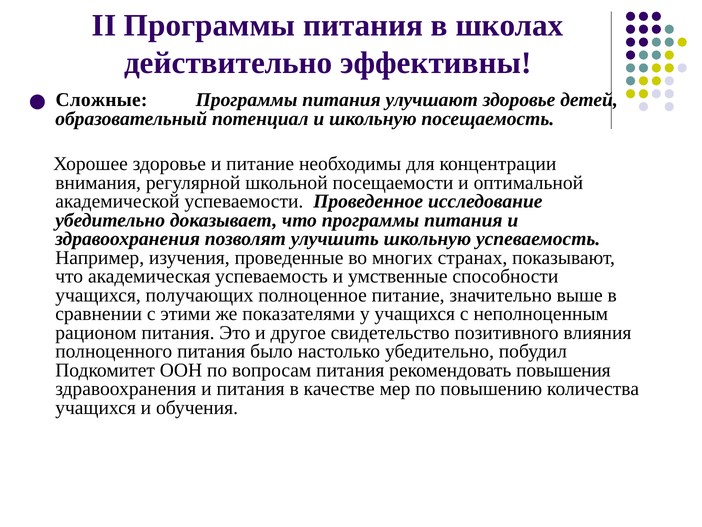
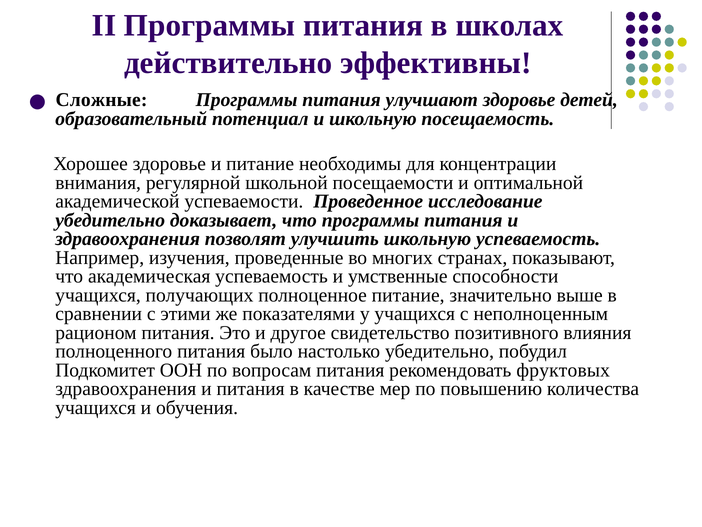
повышения: повышения -> фруктовых (563, 370)
